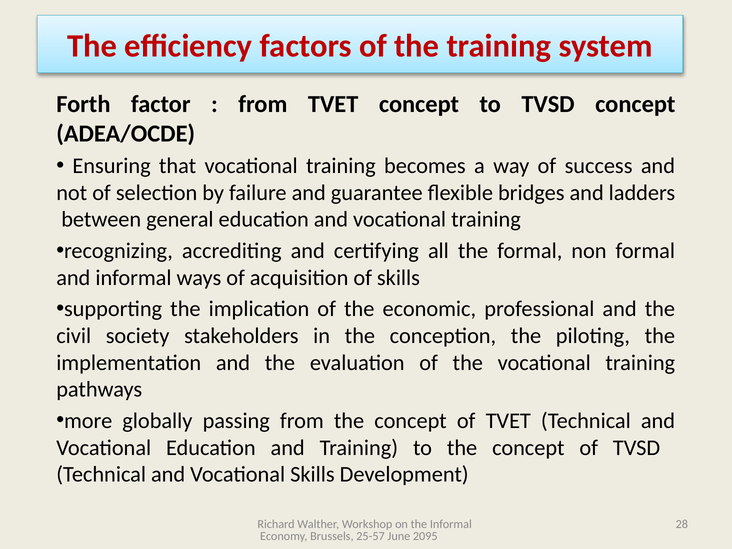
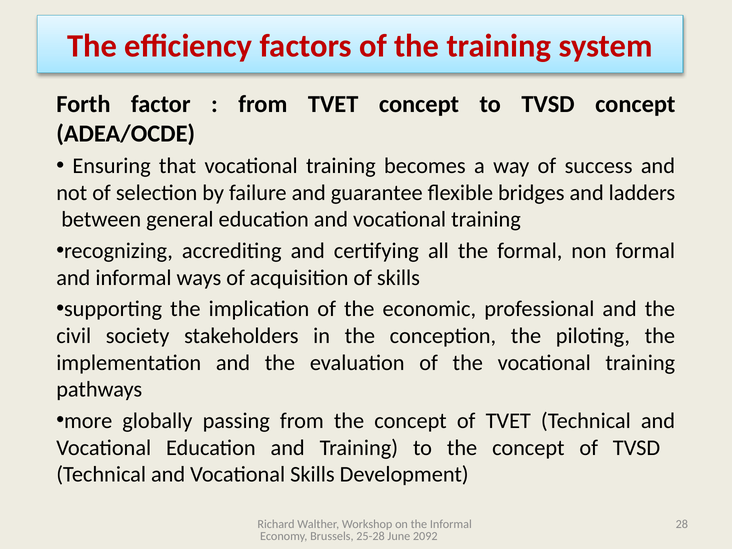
25-57: 25-57 -> 25-28 (371, 536)
2095: 2095 -> 2092 (425, 536)
